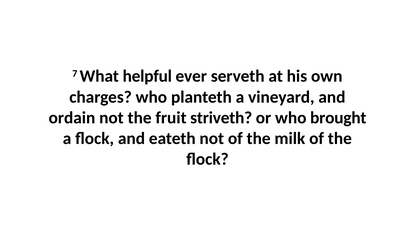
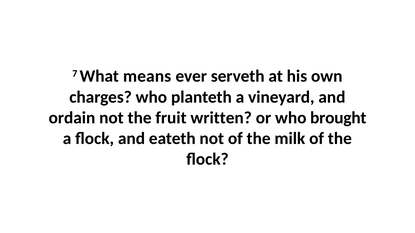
helpful: helpful -> means (147, 76)
striveth: striveth -> written (221, 118)
